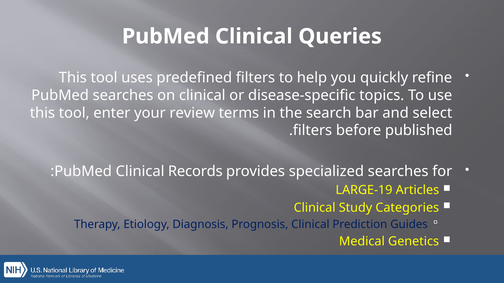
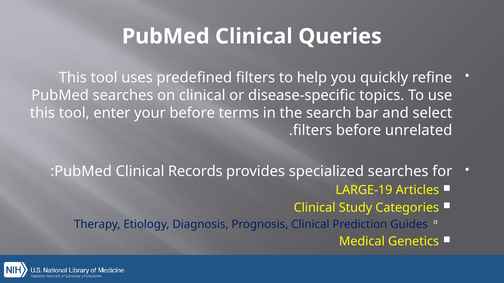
your review: review -> before (192, 113)
published: published -> unrelated (419, 131)
